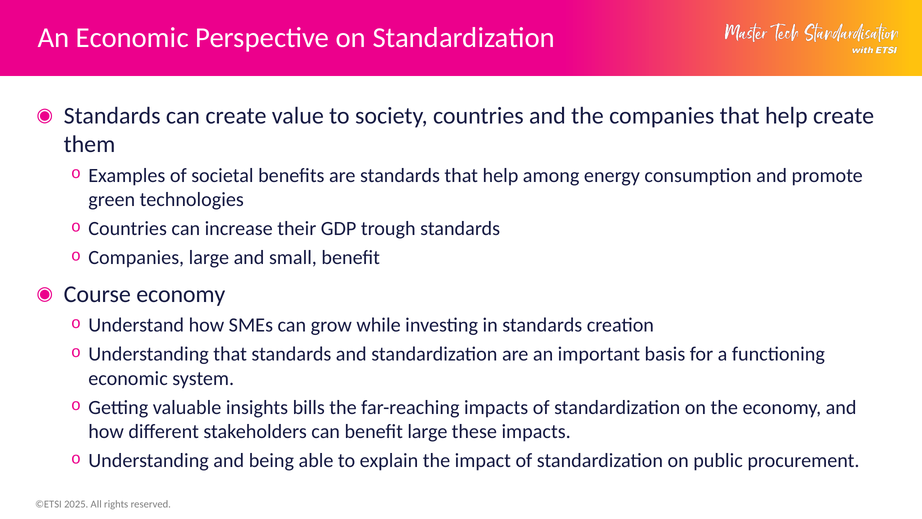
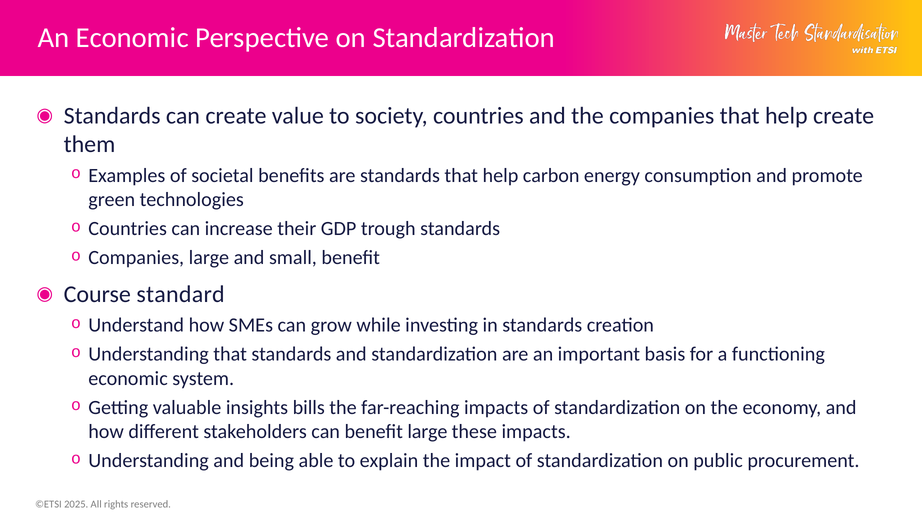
among: among -> carbon (551, 175)
Course economy: economy -> standard (181, 294)
